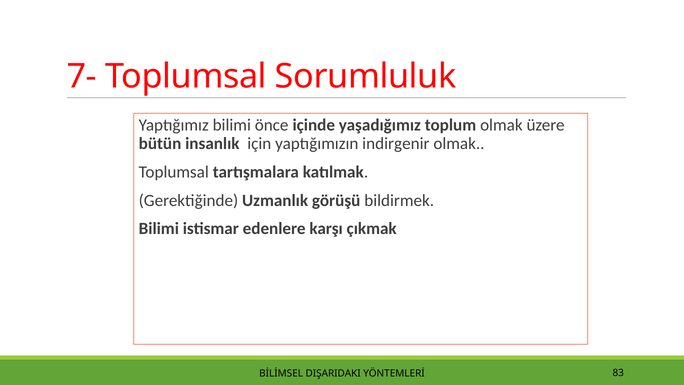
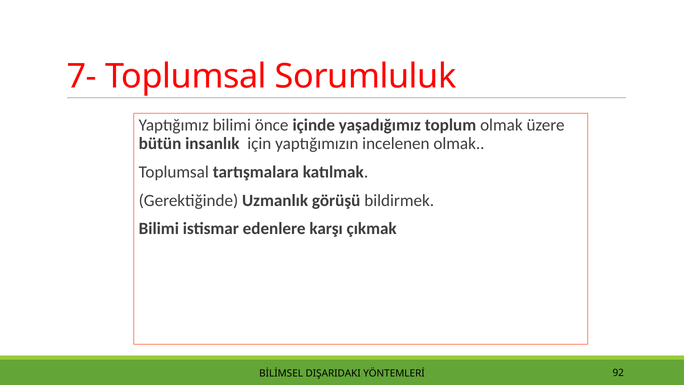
indirgenir: indirgenir -> incelenen (396, 143)
83: 83 -> 92 (618, 373)
